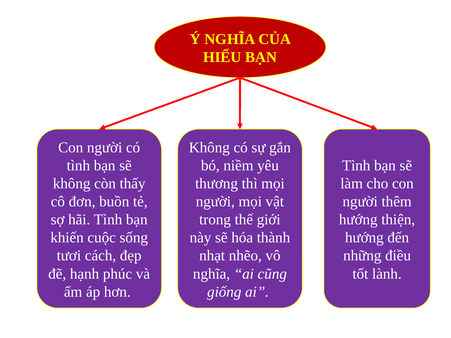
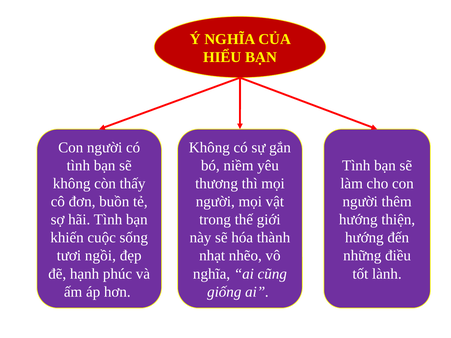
cách: cách -> ngồi (100, 256)
